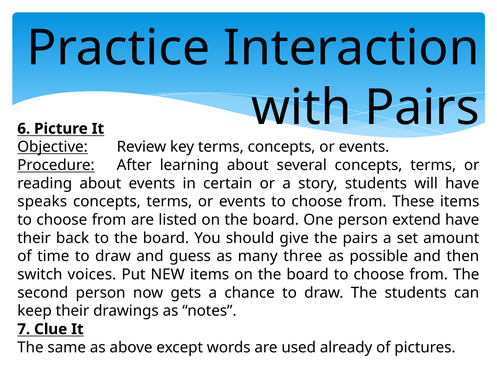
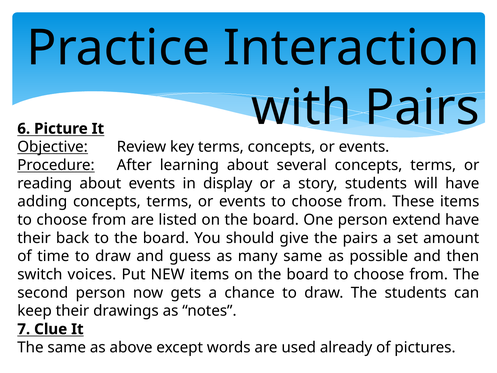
certain: certain -> display (228, 183)
speaks: speaks -> adding (42, 201)
many three: three -> same (303, 256)
